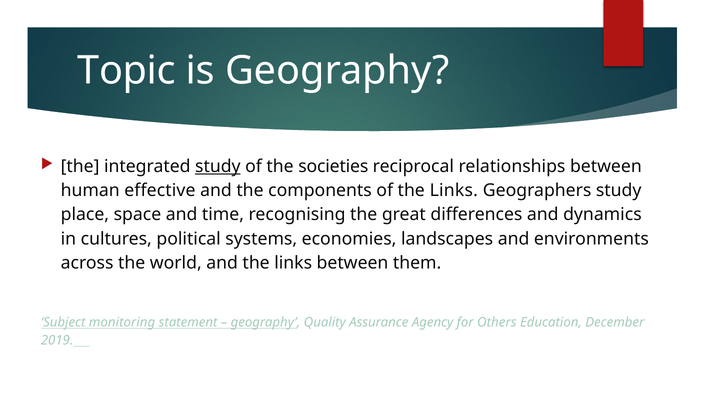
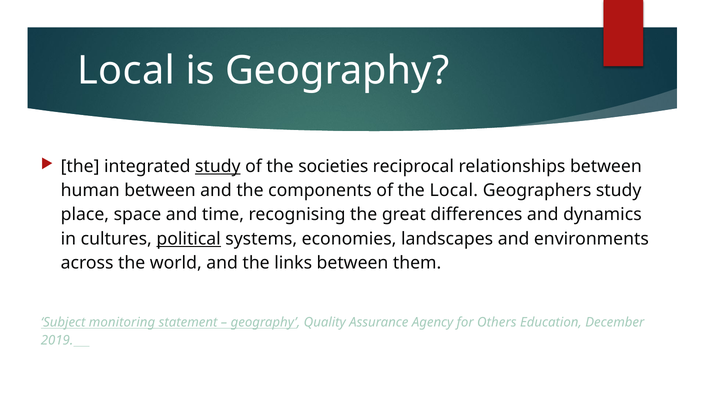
Topic: Topic -> Local (126, 70)
human effective: effective -> between (160, 190)
of the Links: Links -> Local (454, 190)
political underline: none -> present (189, 238)
